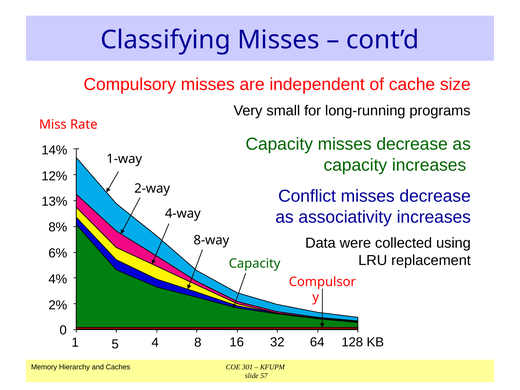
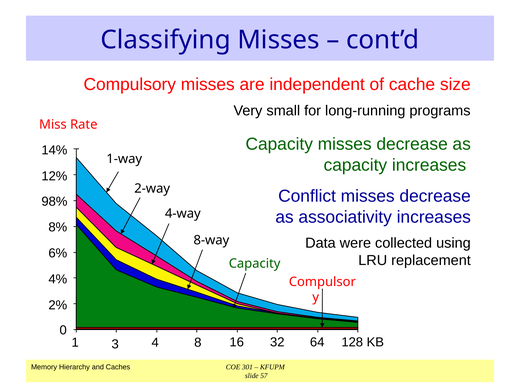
13%: 13% -> 98% (54, 201)
5: 5 -> 3 (115, 344)
